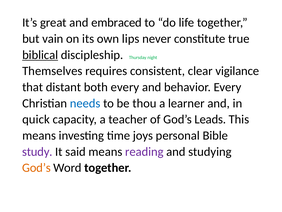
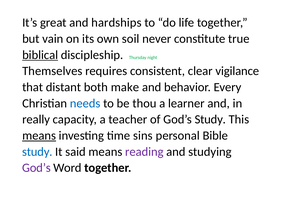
embraced: embraced -> hardships (116, 23)
lips: lips -> soil (131, 39)
both every: every -> make (125, 87)
quick: quick -> really (36, 119)
God’s Leads: Leads -> Study (210, 119)
means underline: none -> present (39, 135)
joys: joys -> sins (143, 135)
study colour: purple -> blue (37, 151)
God’s colour: orange -> purple (36, 167)
